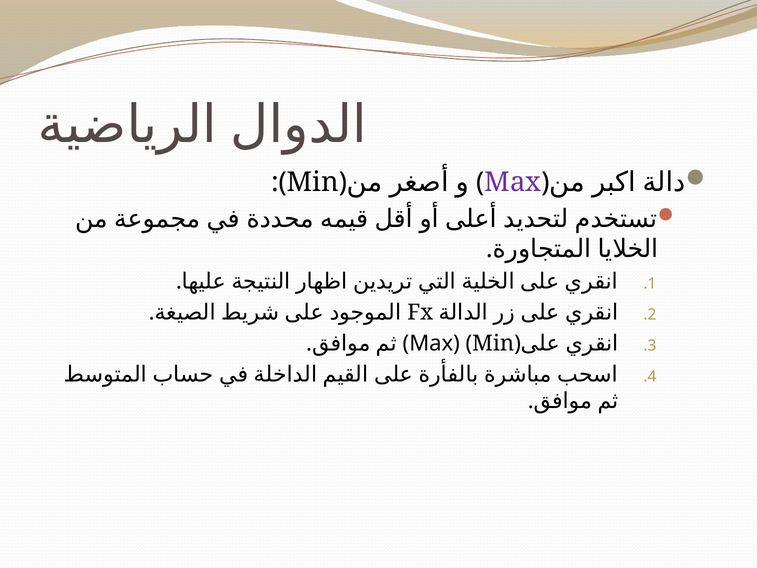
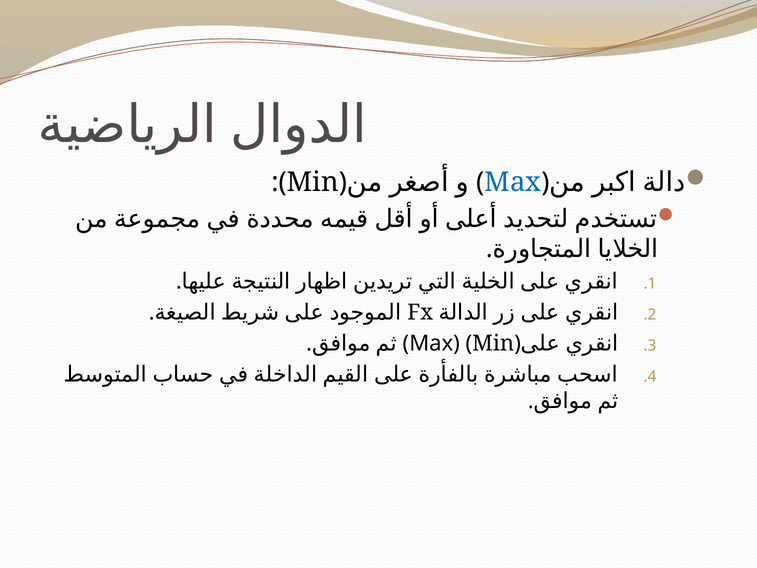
Max colour: purple -> blue (513, 182)
